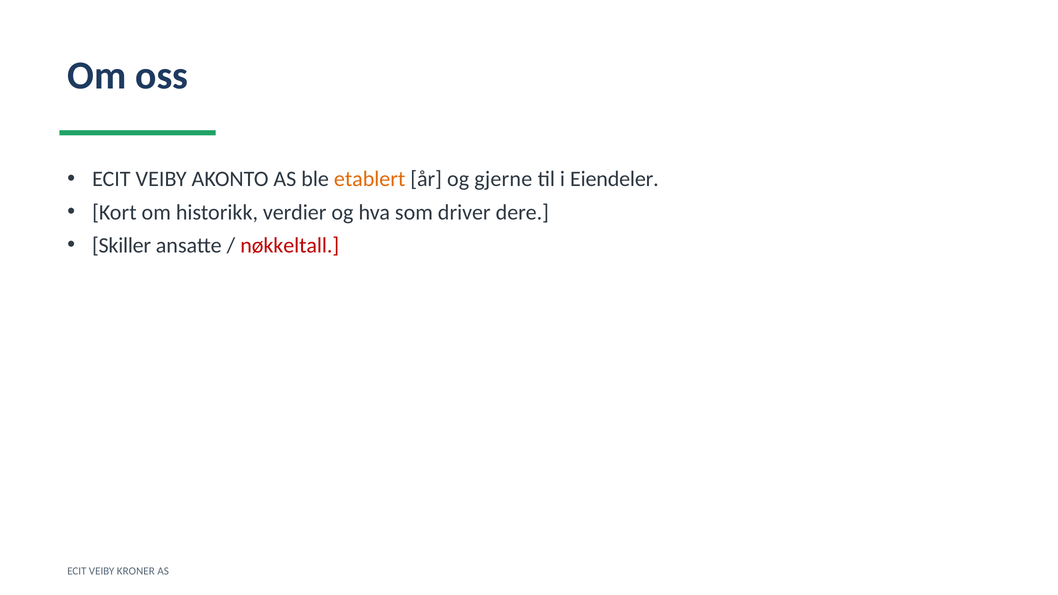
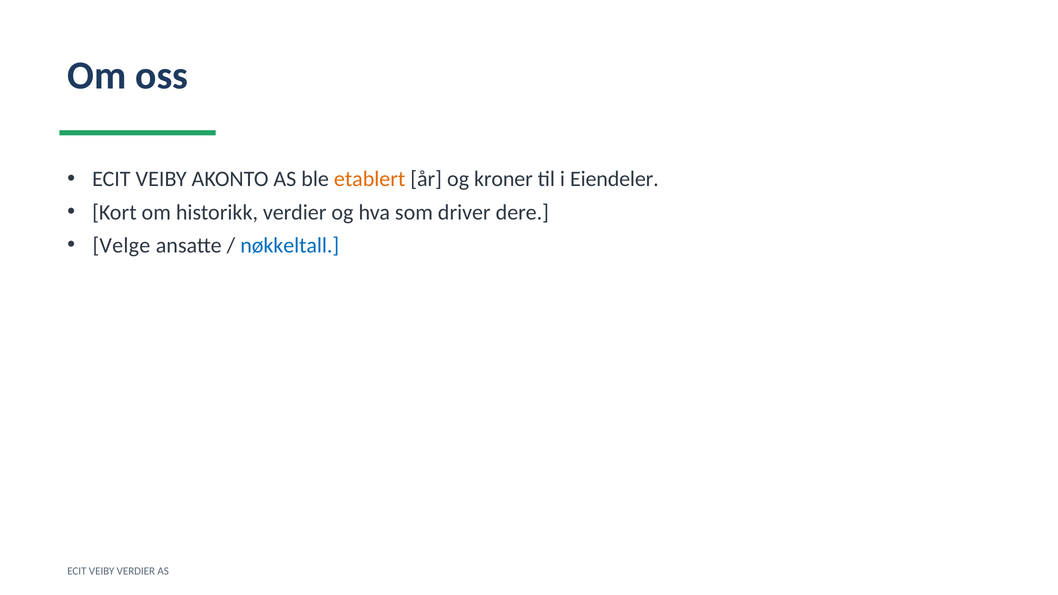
gjerne: gjerne -> kroner (503, 179)
Skiller: Skiller -> Velge (121, 245)
nøkkeltall colour: red -> blue (290, 245)
VEIBY KRONER: KRONER -> VERDIER (136, 571)
